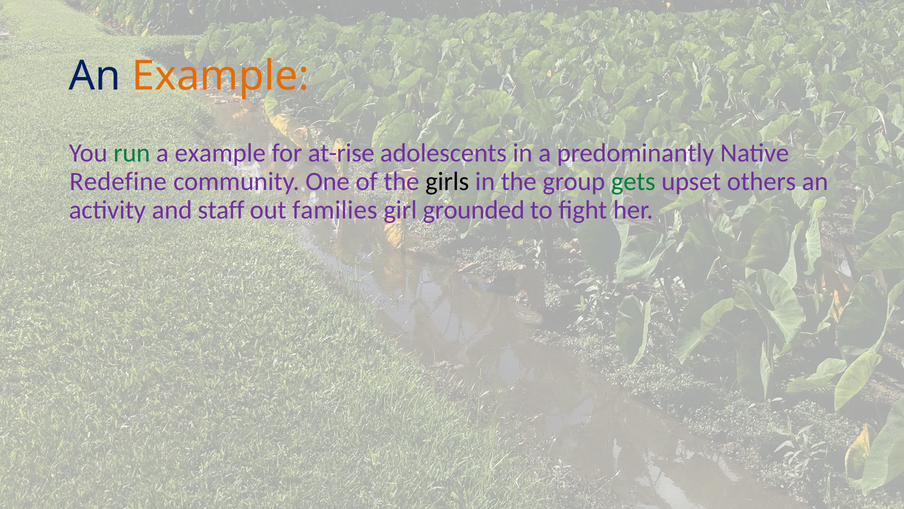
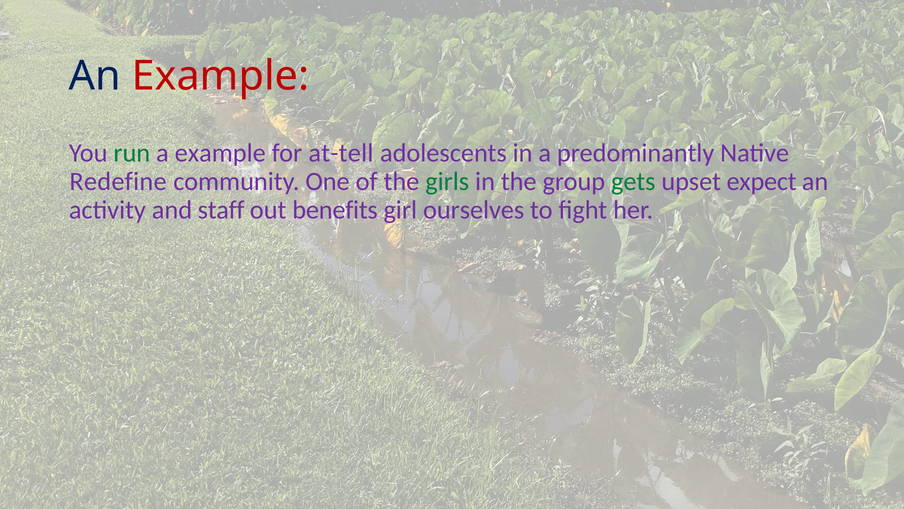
Example colour: orange -> red (220, 76)
at-rise: at-rise -> at-tell (341, 153)
girls colour: black -> green (447, 181)
others: others -> expect (762, 181)
families: families -> benefits (335, 210)
grounded: grounded -> ourselves (474, 210)
